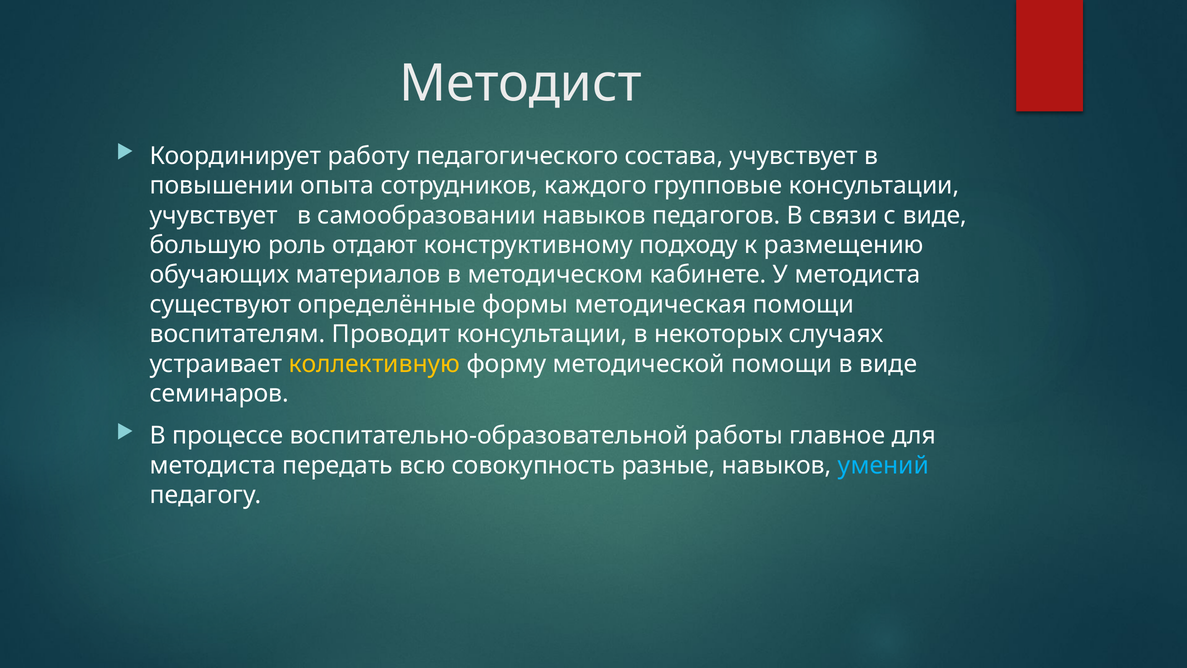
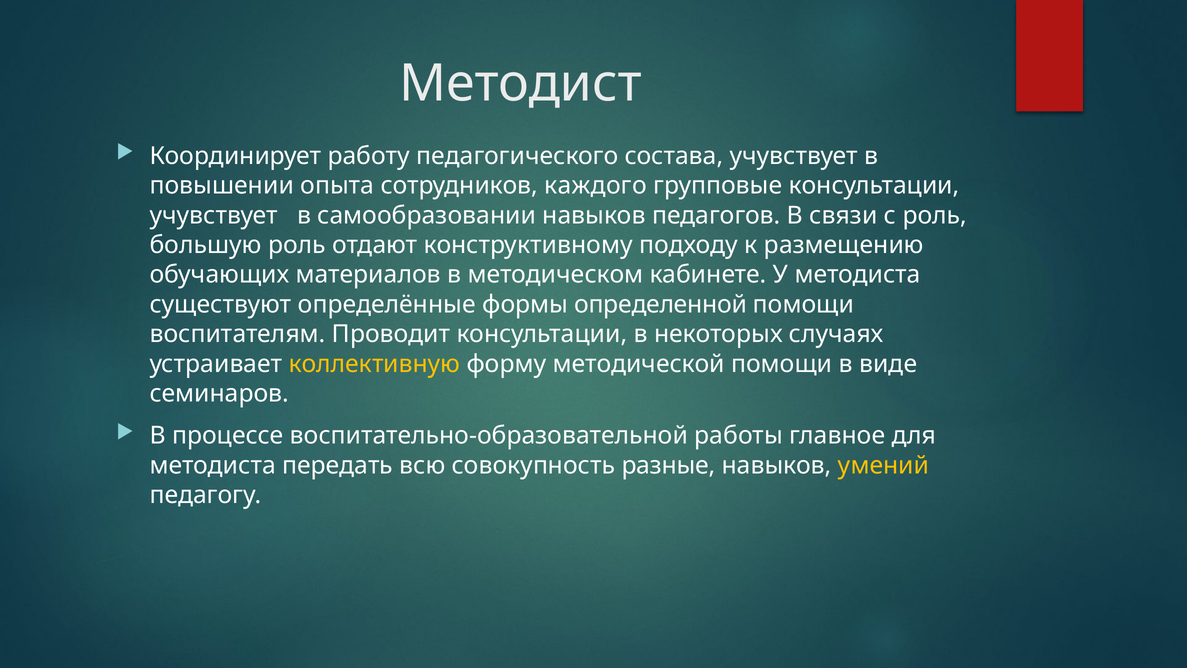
с виде: виде -> роль (935, 215)
методическая: методическая -> определенной (661, 304)
умений colour: light blue -> yellow (884, 465)
